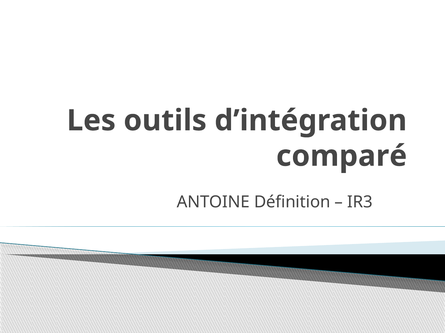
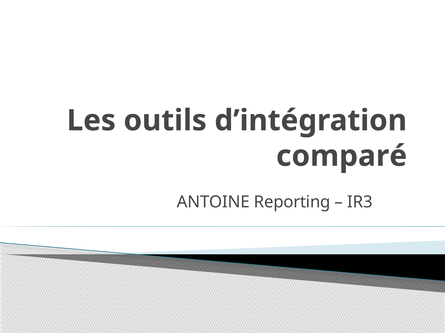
Définition: Définition -> Reporting (292, 203)
